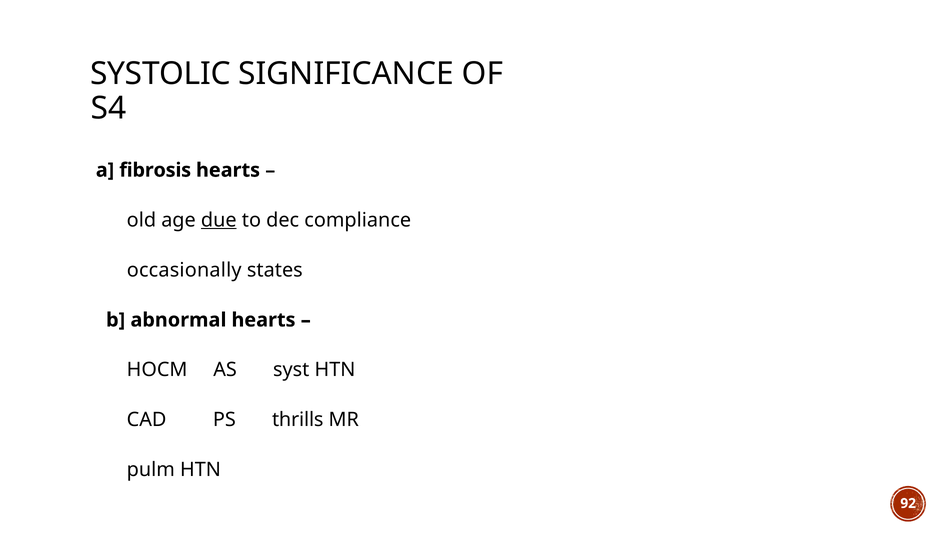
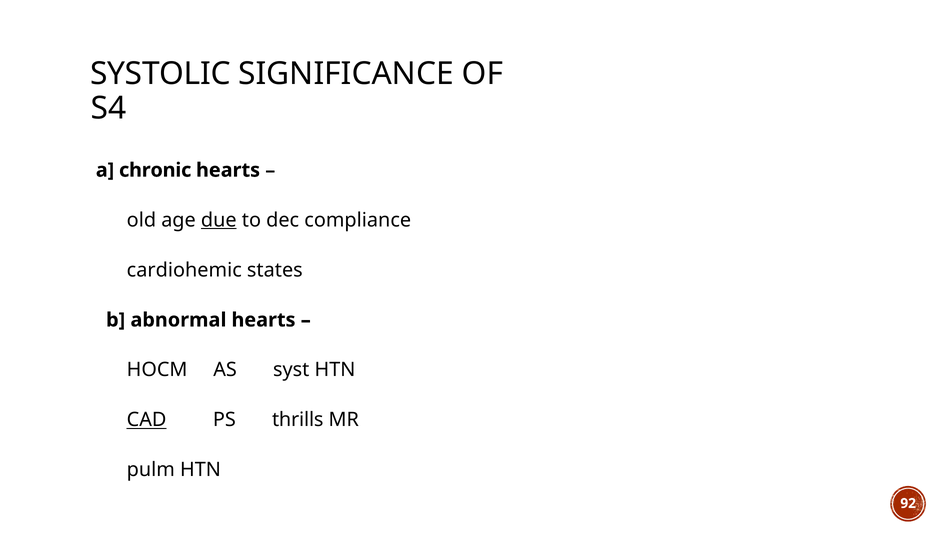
fibrosis: fibrosis -> chronic (155, 170)
occasionally: occasionally -> cardiohemic (184, 270)
CAD underline: none -> present (147, 420)
